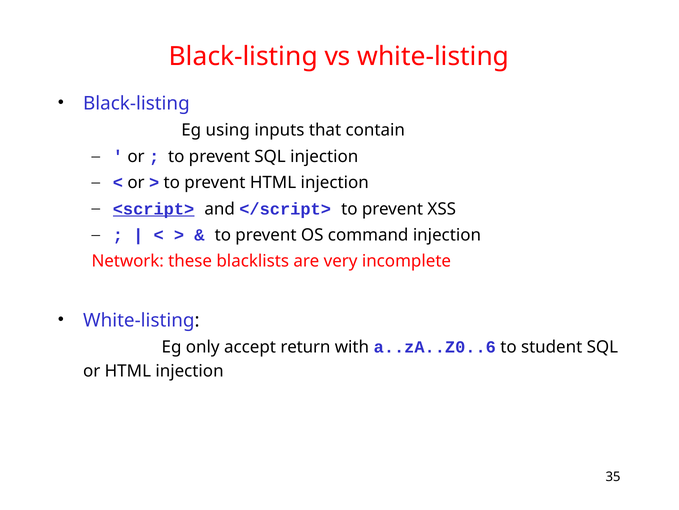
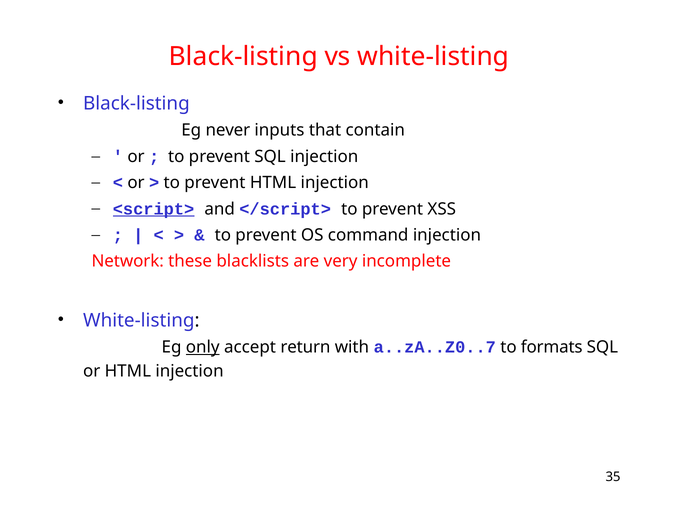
using: using -> never (228, 130)
only underline: none -> present (203, 347)
a..zA..Z0..6: a..zA..Z0..6 -> a..zA..Z0..7 (435, 347)
student: student -> formats (552, 347)
